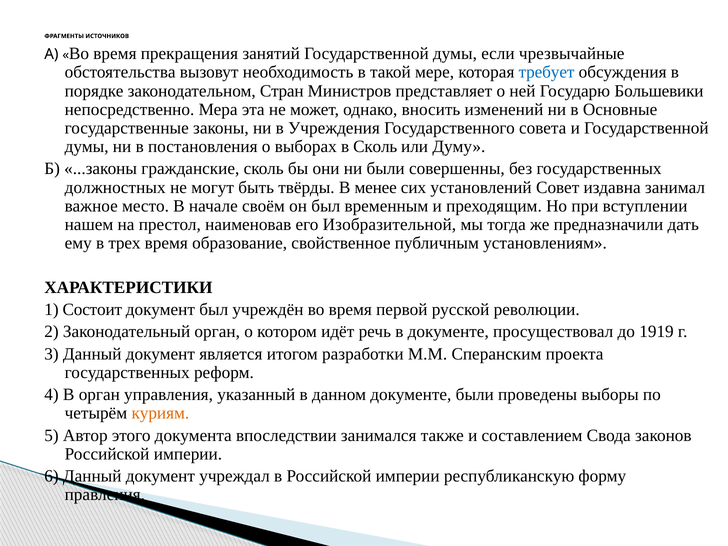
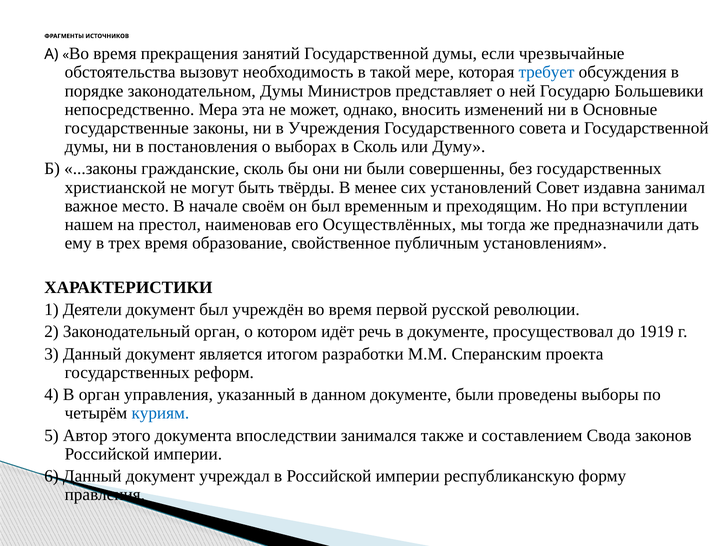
законодательном Стран: Стран -> Думы (282, 91)
должностных: должностных -> христианской (115, 187)
Изобразительной: Изобразительной -> Осуществлённых (389, 224)
Состоит: Состоит -> Деятели (92, 310)
куриям colour: orange -> blue (160, 413)
